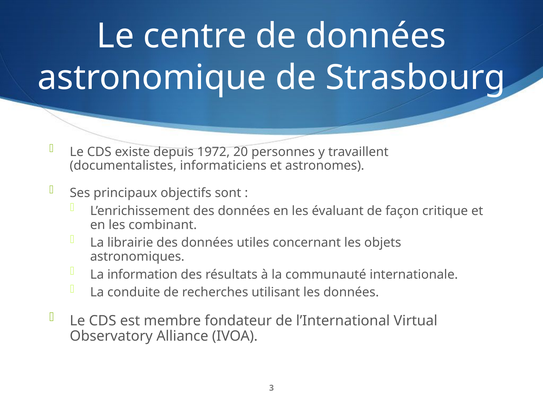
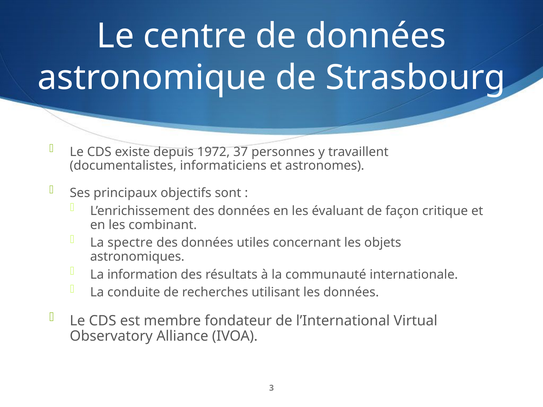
20: 20 -> 37 (241, 152)
librairie: librairie -> spectre (130, 243)
